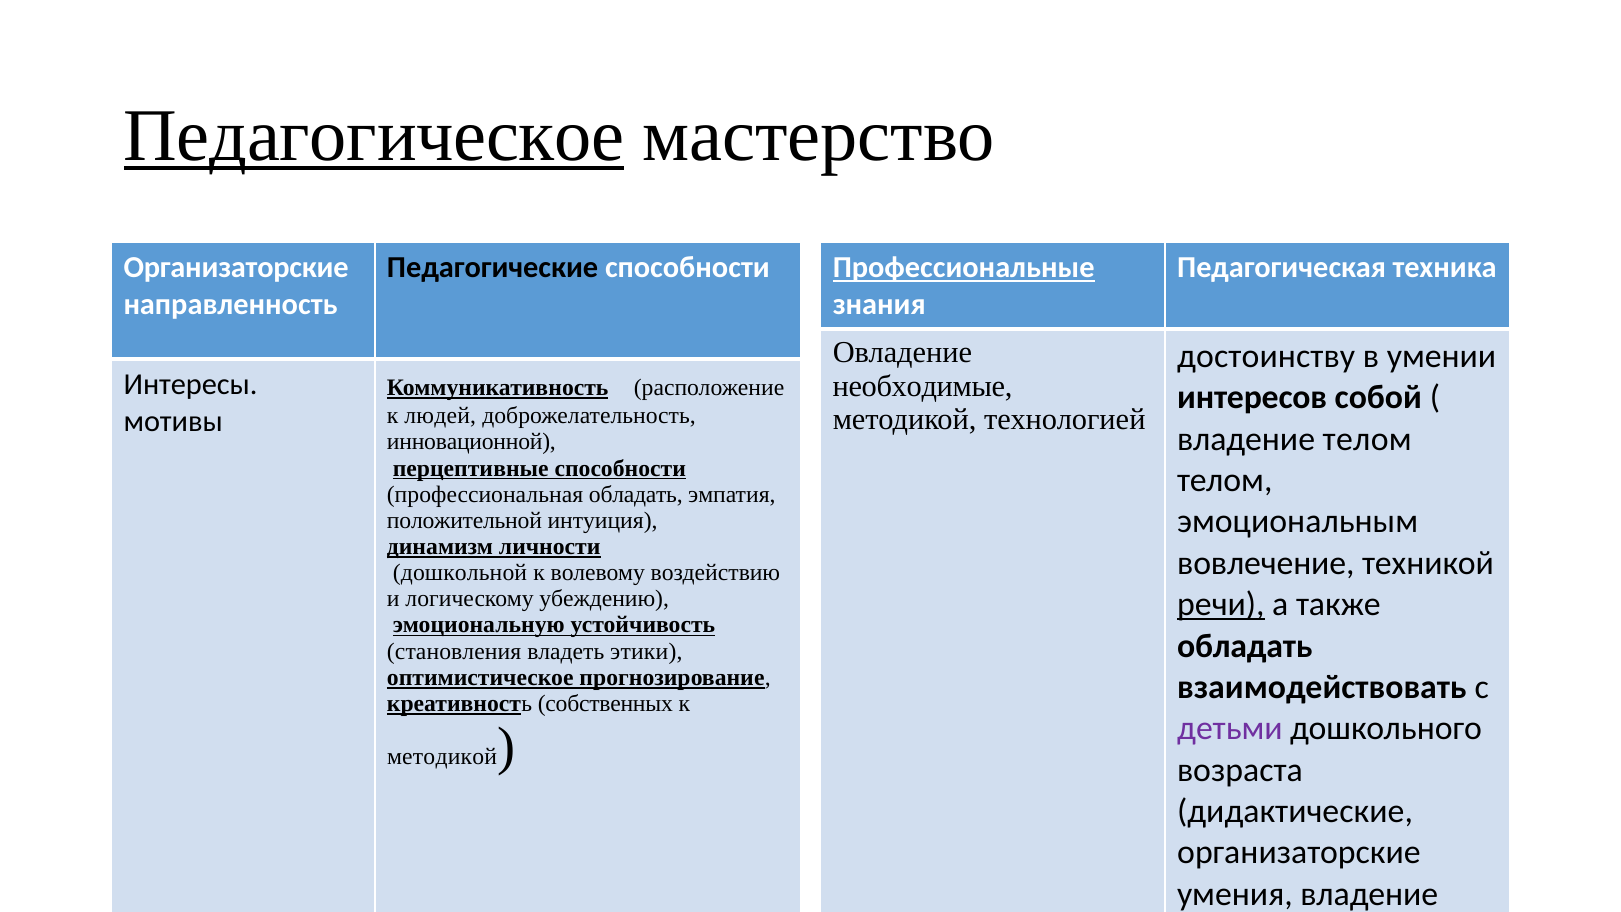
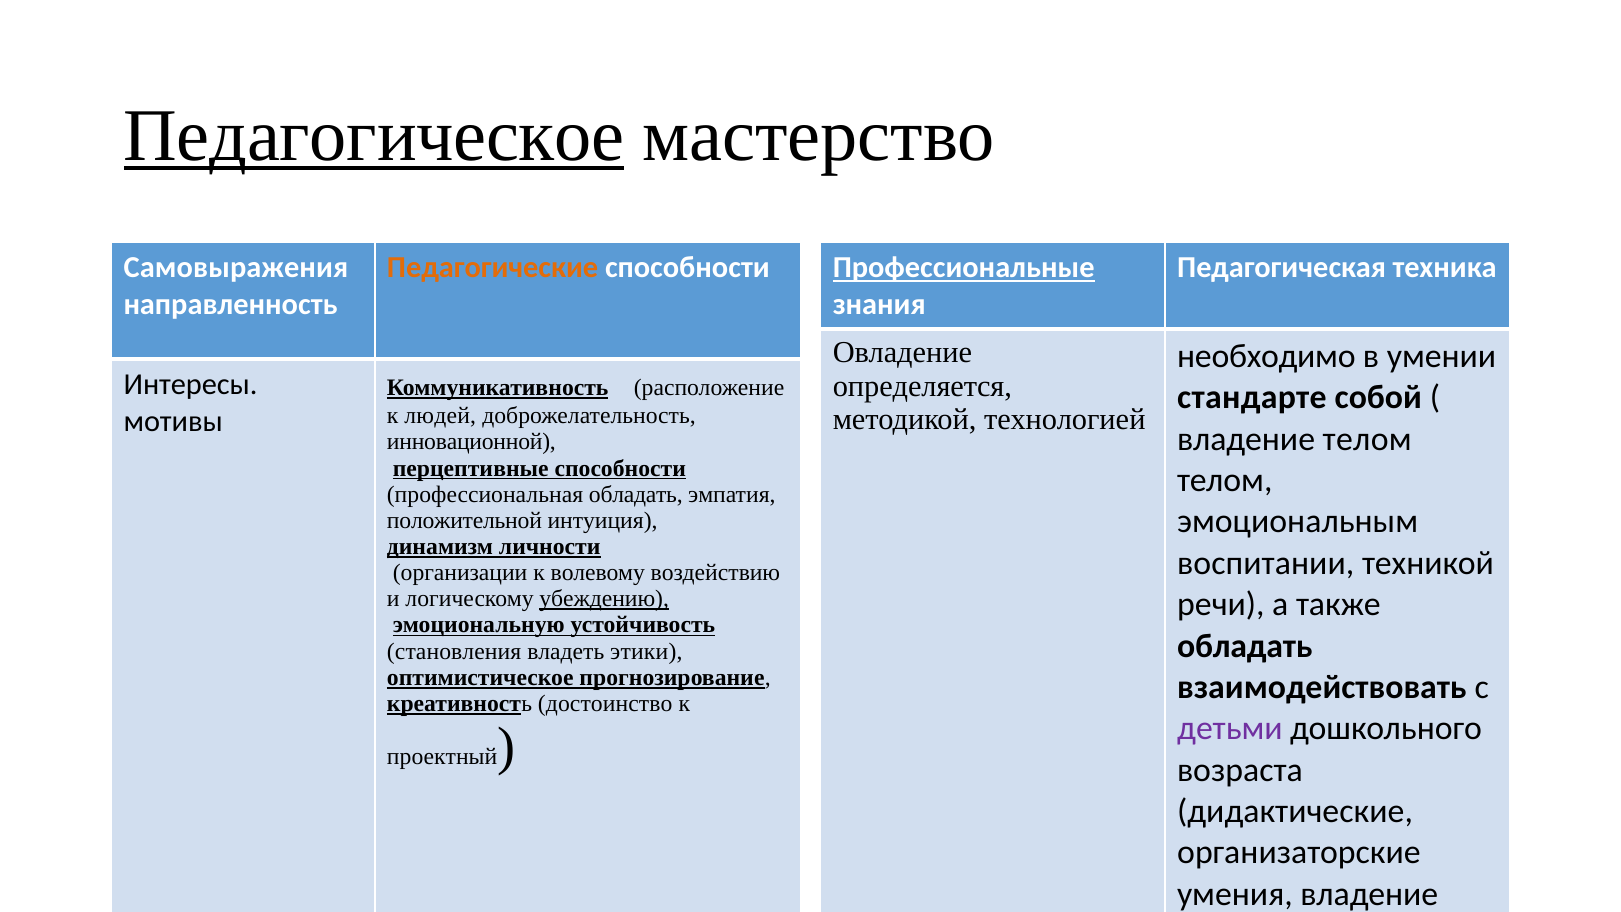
Организаторские: Организаторские -> Самовыражения (236, 268)
Педагогические colour: black -> orange (493, 268)
достоинству: достоинству -> необходимо (1266, 356)
необходимые: необходимые -> определяется (922, 386)
интересов: интересов -> стандарте (1252, 398)
вовлечение: вовлечение -> воспитании (1266, 563)
дошкольной: дошкольной -> организации (460, 573)
убеждению underline: none -> present (604, 599)
речи underline: present -> none (1221, 604)
собственных: собственных -> достоинство (605, 703)
методикой: методикой -> проектный (442, 757)
